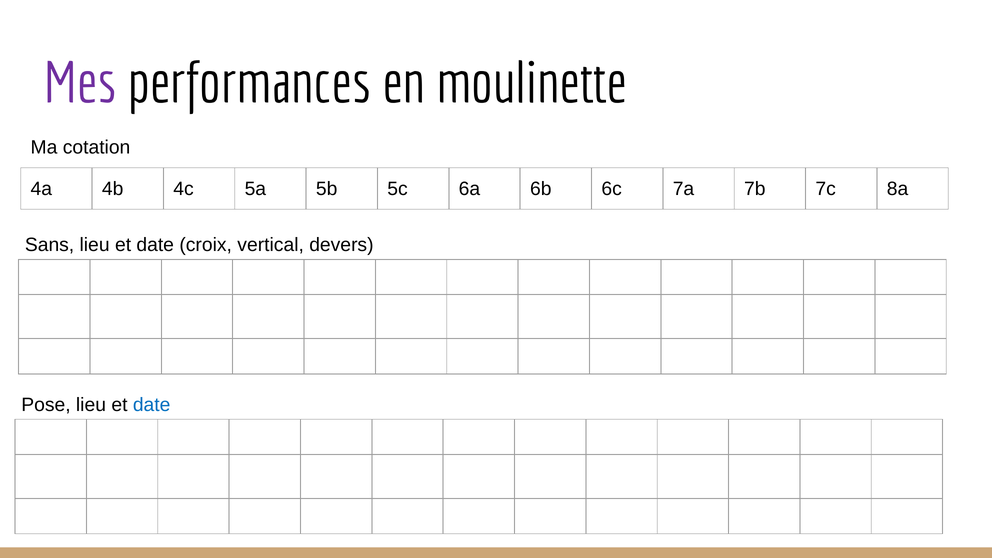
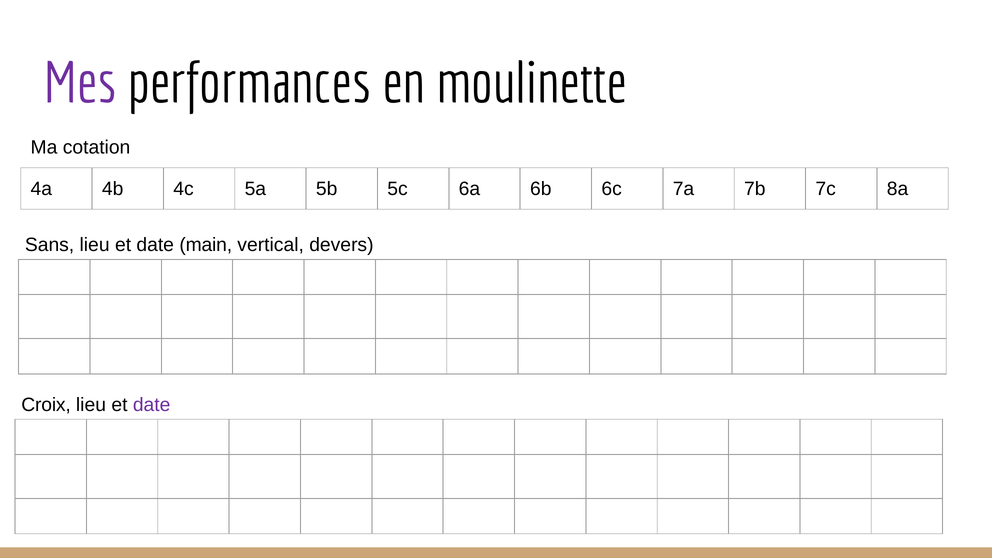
croix: croix -> main (206, 245)
Pose: Pose -> Croix (46, 405)
date colour: blue -> purple (152, 405)
